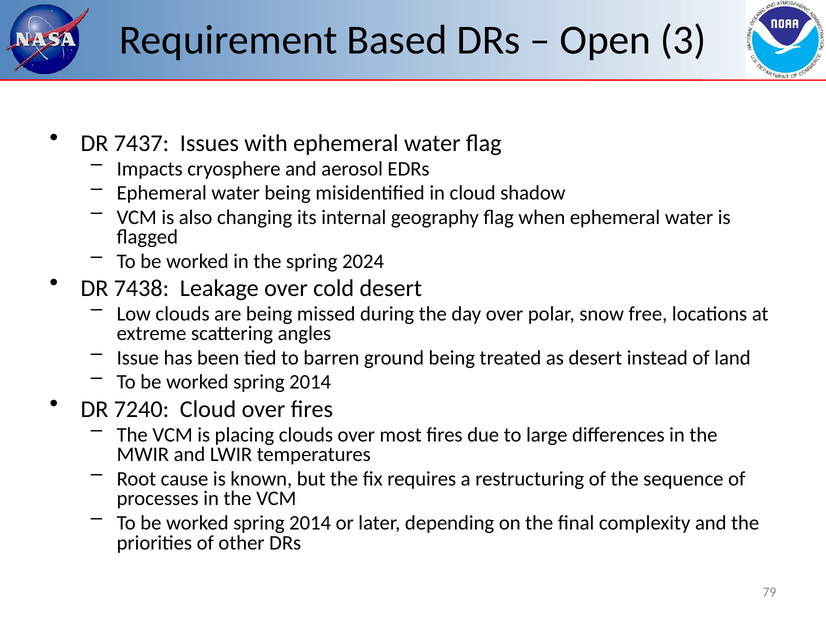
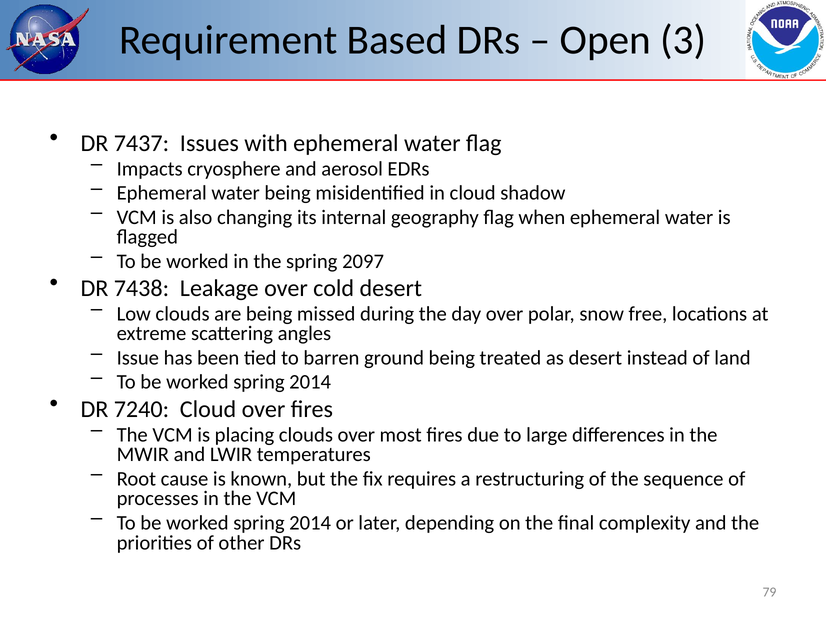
2024: 2024 -> 2097 (363, 261)
